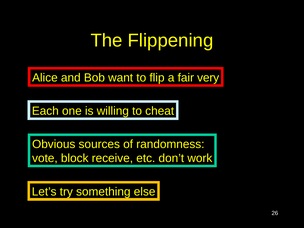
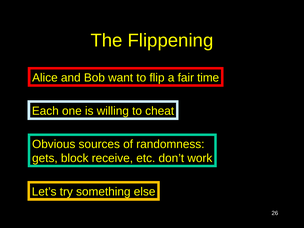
very: very -> time (208, 78)
vote: vote -> gets (45, 158)
